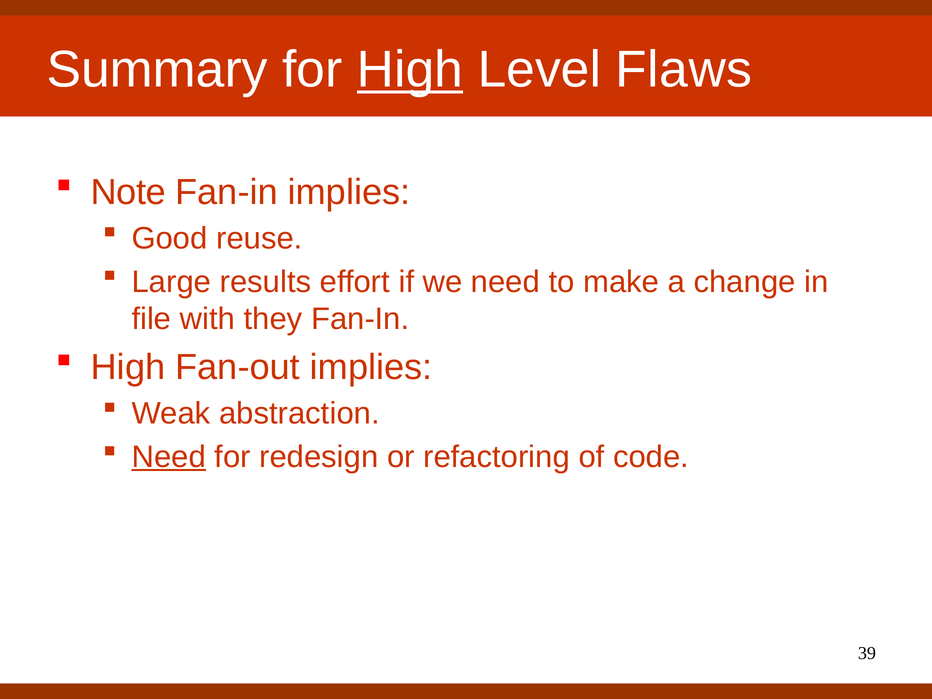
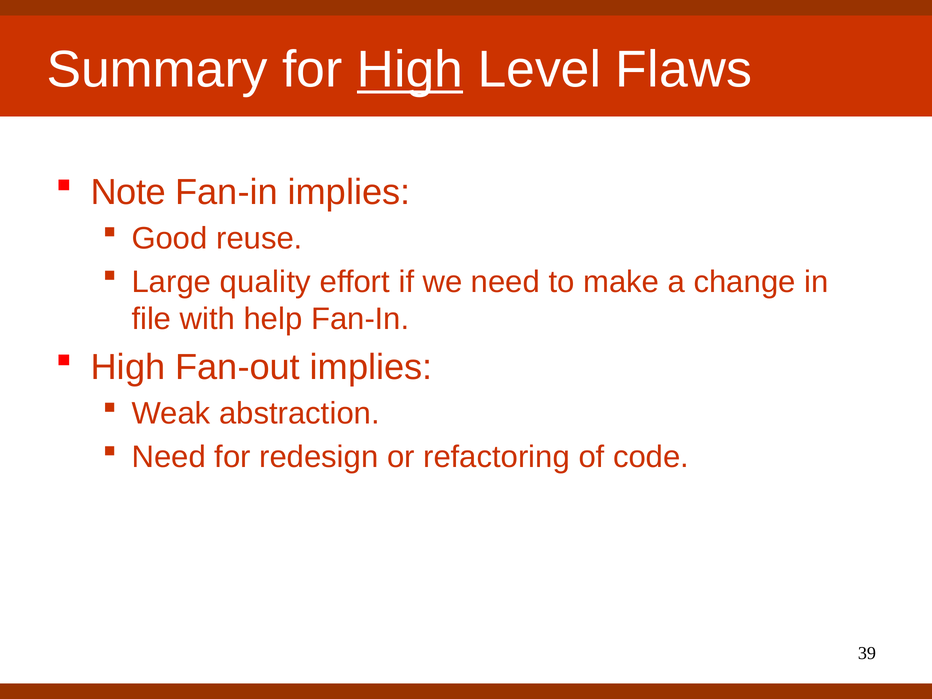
results: results -> quality (265, 282)
they: they -> help (273, 319)
Need underline: present -> none (169, 457)
